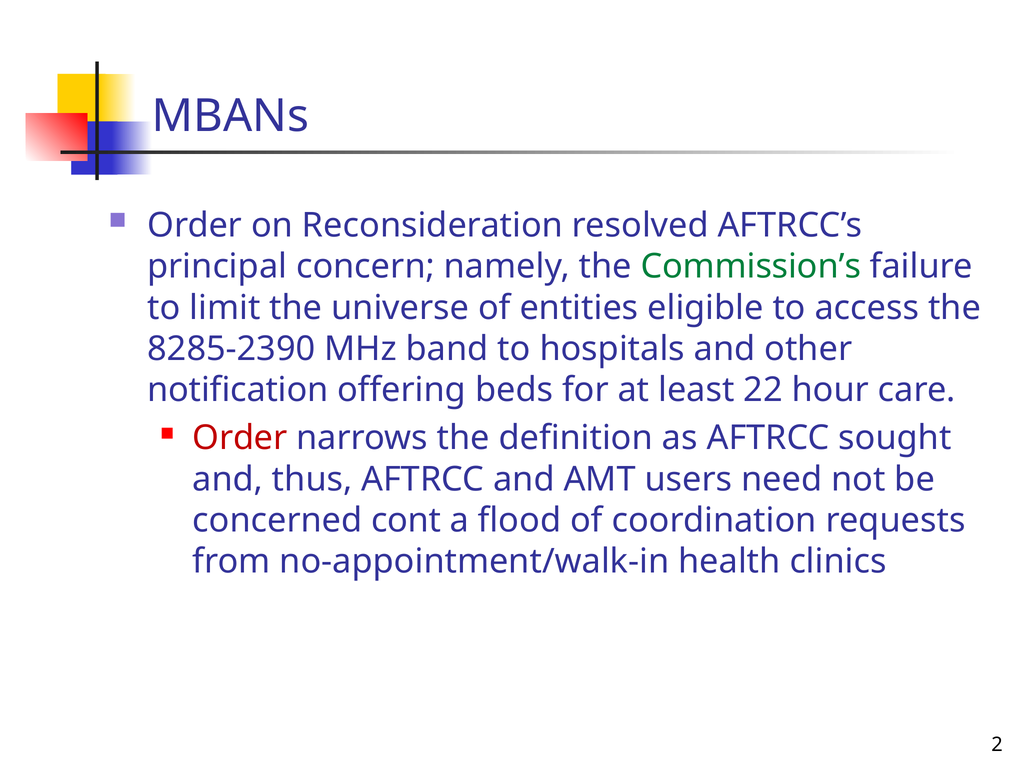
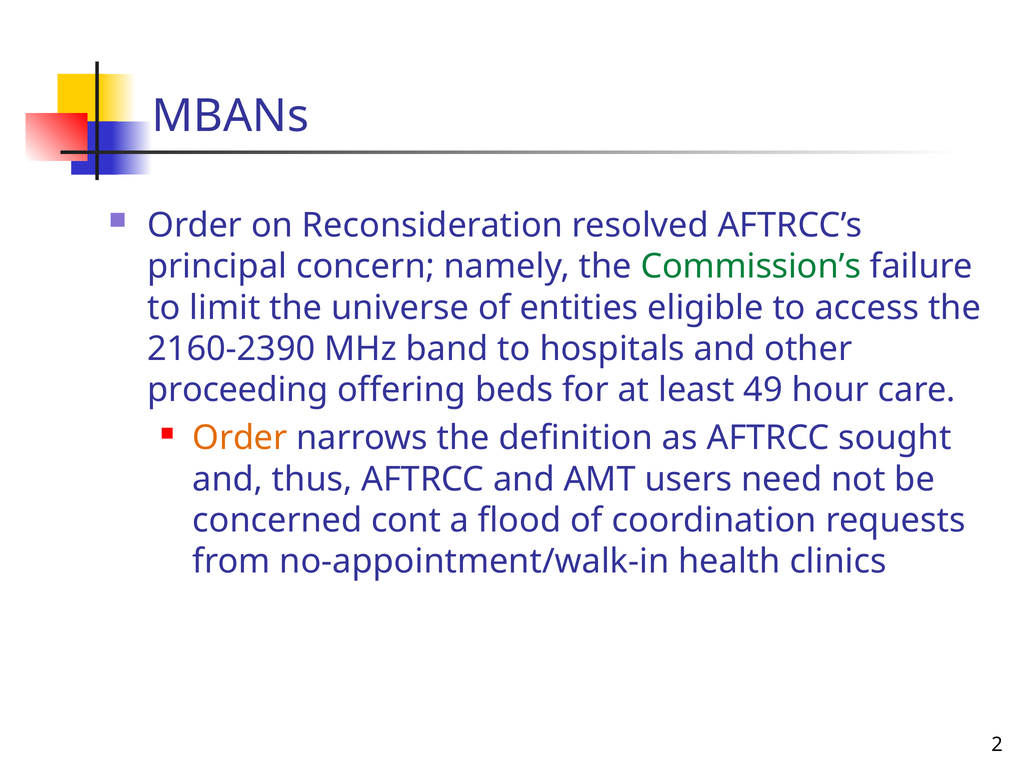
8285-2390: 8285-2390 -> 2160-2390 (231, 349)
notification: notification -> proceeding (238, 390)
22: 22 -> 49 (763, 390)
Order colour: red -> orange (240, 438)
